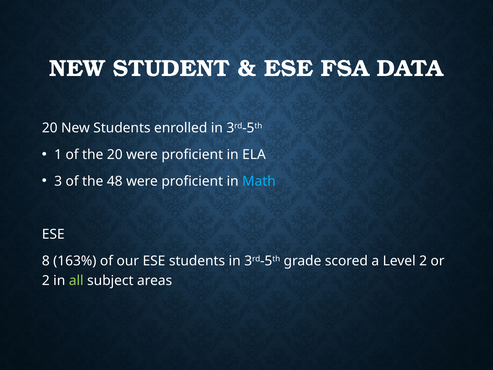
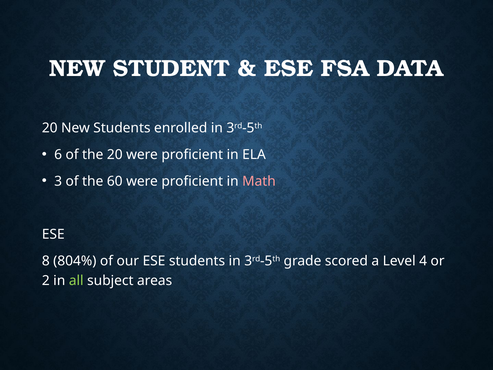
1: 1 -> 6 (58, 154)
48: 48 -> 60 (115, 181)
Math colour: light blue -> pink (259, 181)
163%: 163% -> 804% (75, 261)
Level 2: 2 -> 4 (423, 261)
